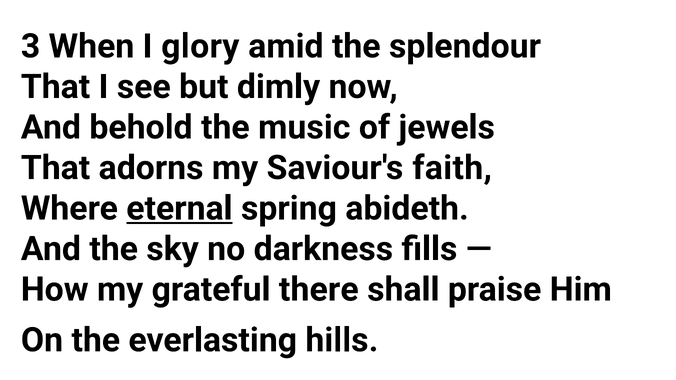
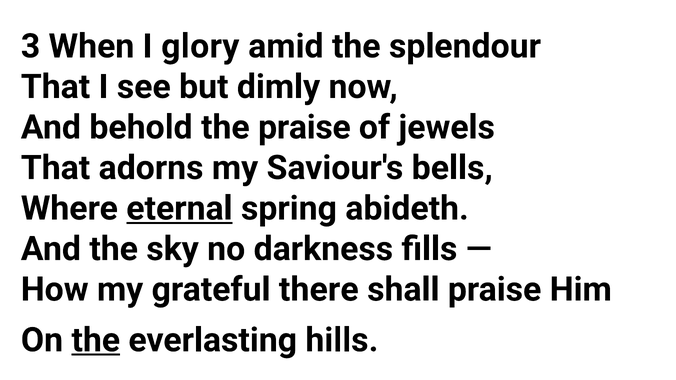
the music: music -> praise (304, 127)
faith: faith -> bells (452, 168)
the underline: none -> present (96, 340)
